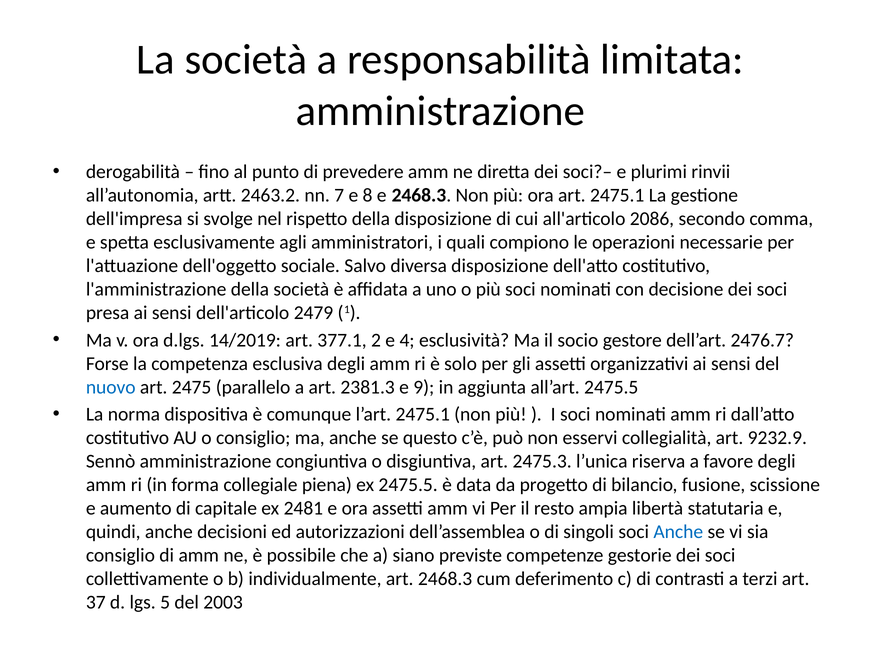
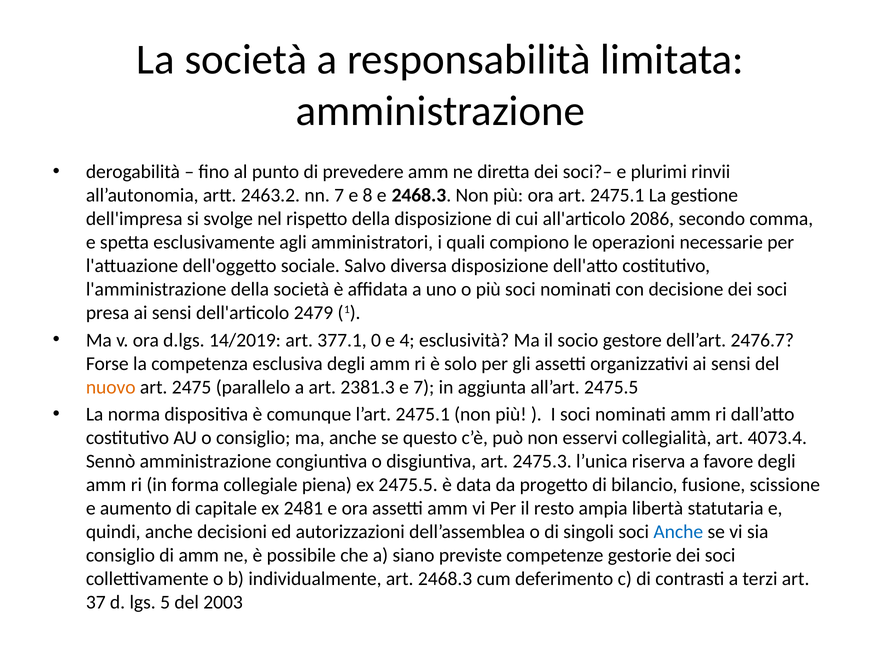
2: 2 -> 0 (376, 340)
nuovo colour: blue -> orange (111, 387)
e 9: 9 -> 7 (424, 387)
9232.9: 9232.9 -> 4073.4 (777, 438)
